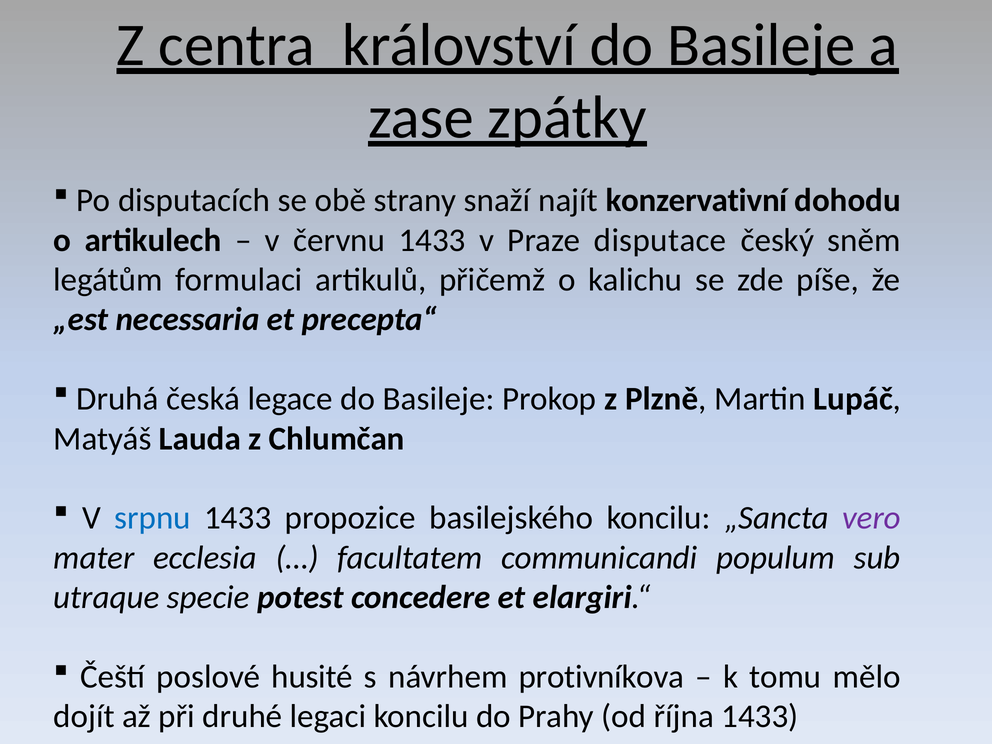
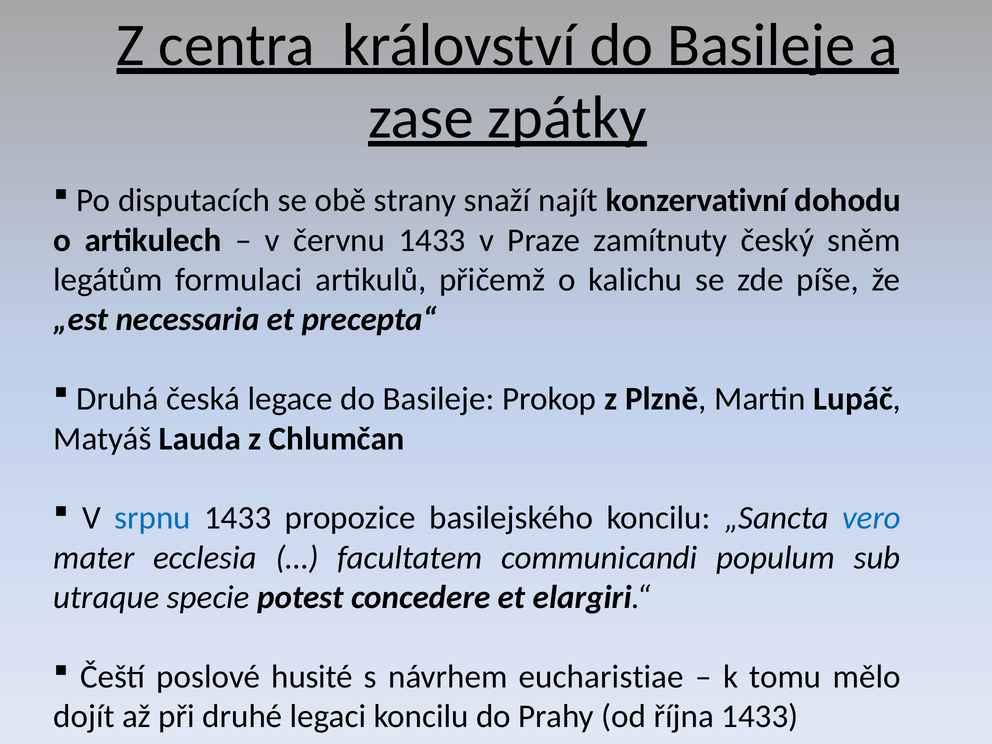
disputace: disputace -> zamítnuty (660, 240)
vero colour: purple -> blue (872, 518)
protivníkova: protivníkova -> eucharistiae (601, 677)
